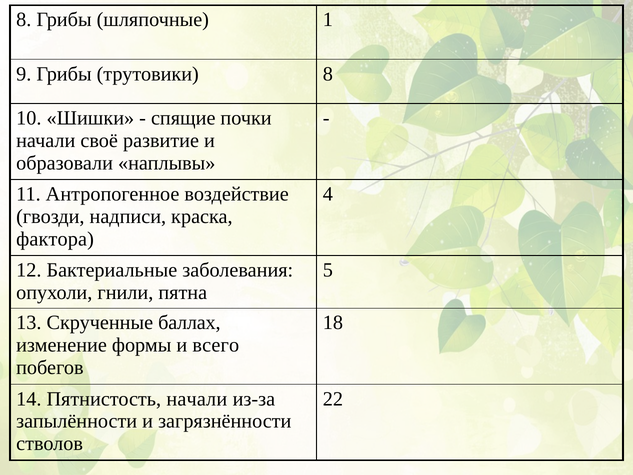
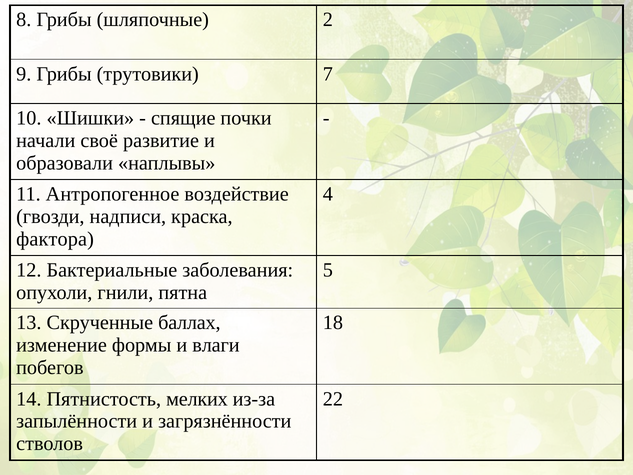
1: 1 -> 2 (328, 20)
трутовики 8: 8 -> 7 (328, 74)
всего: всего -> влаги (216, 345)
Пятнистость начали: начали -> мелких (197, 399)
